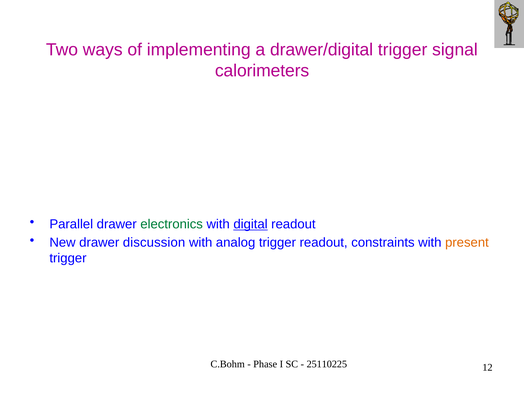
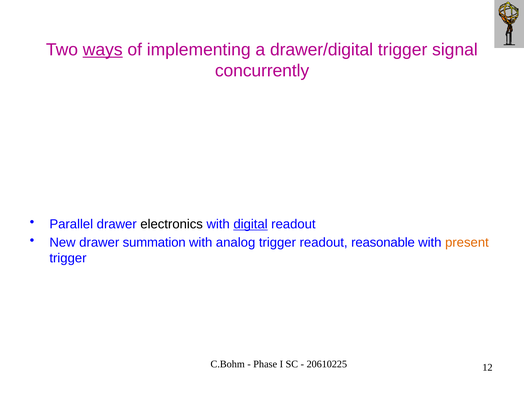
ways underline: none -> present (103, 50)
calorimeters: calorimeters -> concurrently (262, 71)
electronics colour: green -> black (172, 224)
discussion: discussion -> summation (154, 243)
constraints: constraints -> reasonable (383, 243)
25110225: 25110225 -> 20610225 (327, 364)
